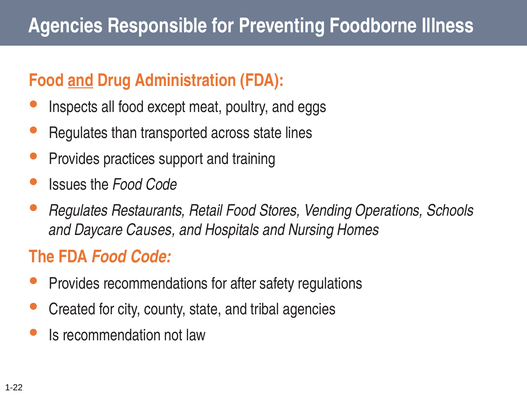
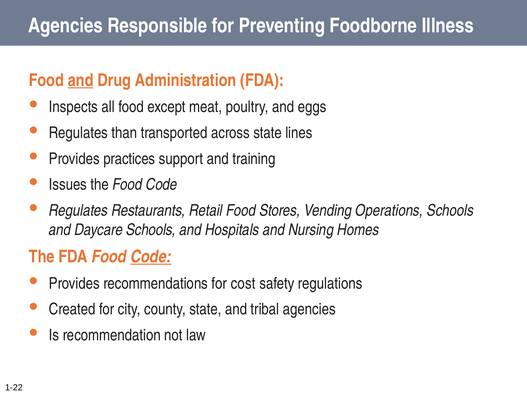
Daycare Causes: Causes -> Schools (151, 230)
Code underline: none -> present (151, 257)
after: after -> cost (243, 284)
